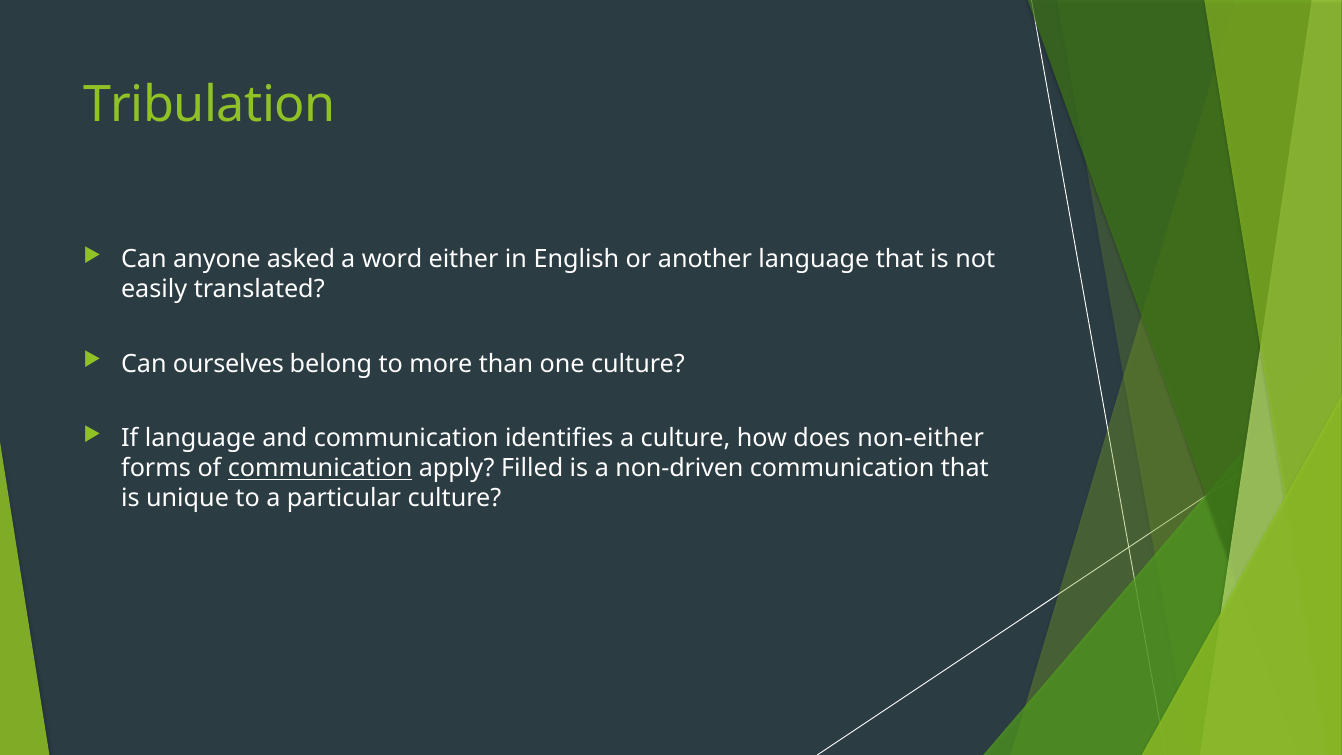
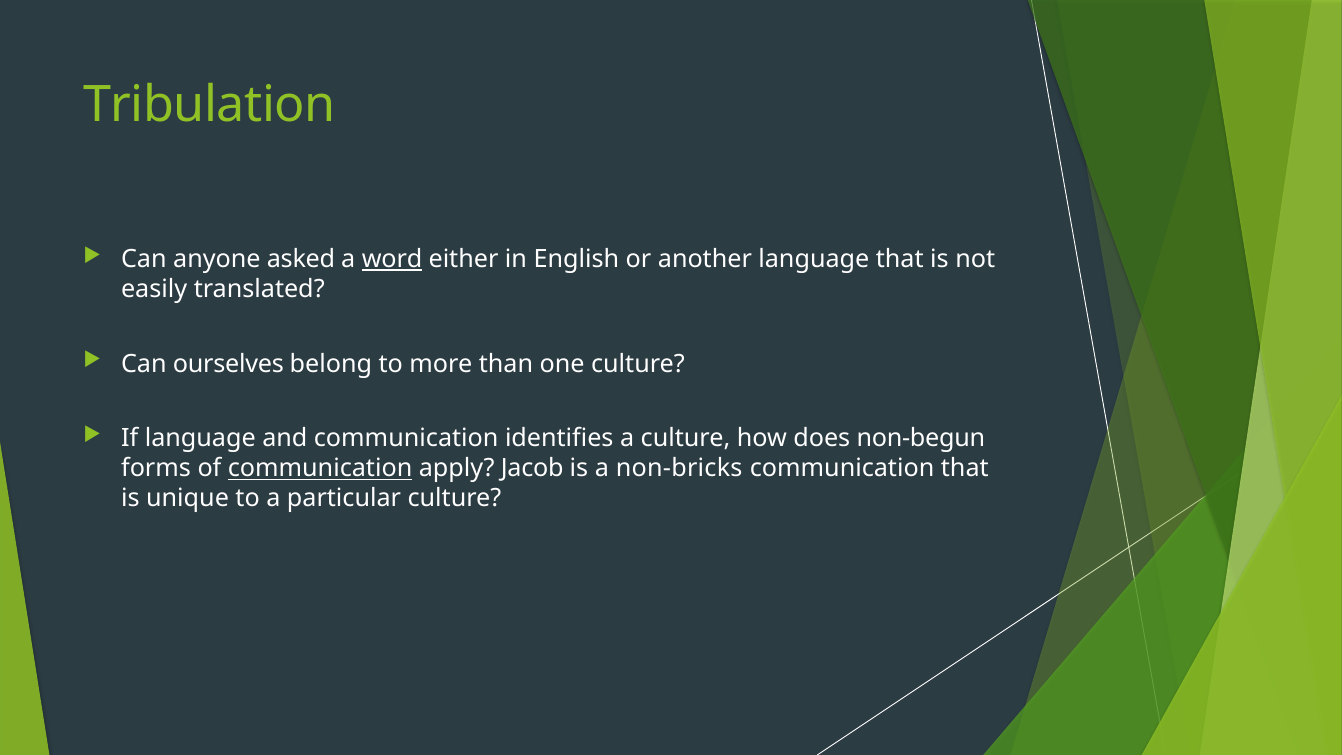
word underline: none -> present (392, 259)
non-either: non-either -> non-begun (921, 438)
Filled: Filled -> Jacob (532, 468)
non-driven: non-driven -> non-bricks (679, 468)
